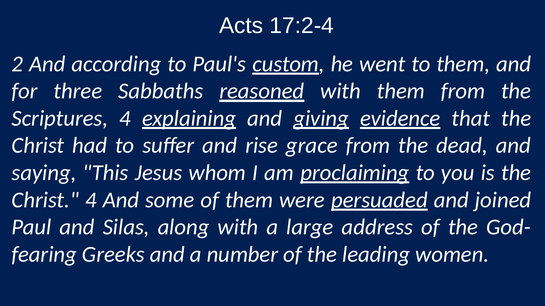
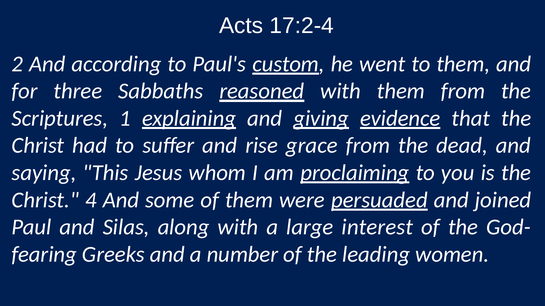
Scriptures 4: 4 -> 1 (125, 118)
address: address -> interest (377, 227)
